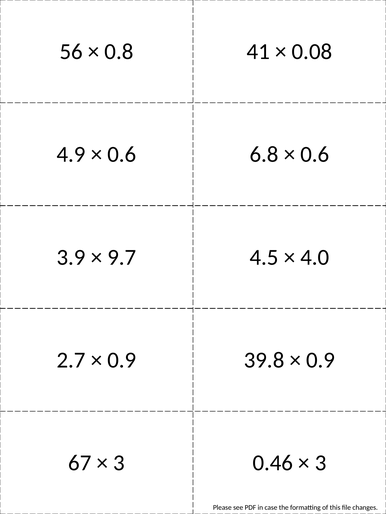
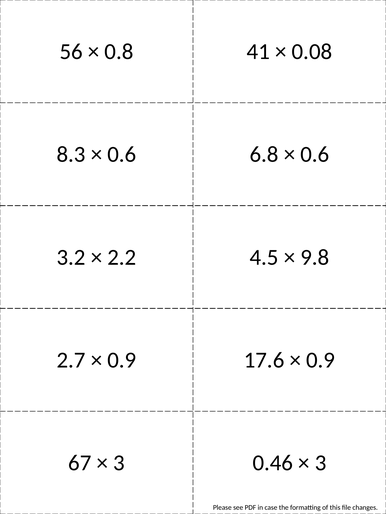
4.9: 4.9 -> 8.3 (71, 155)
3.9: 3.9 -> 3.2 (71, 258)
9.7: 9.7 -> 2.2 (122, 258)
4.0: 4.0 -> 9.8 (315, 258)
39.8: 39.8 -> 17.6 (264, 361)
